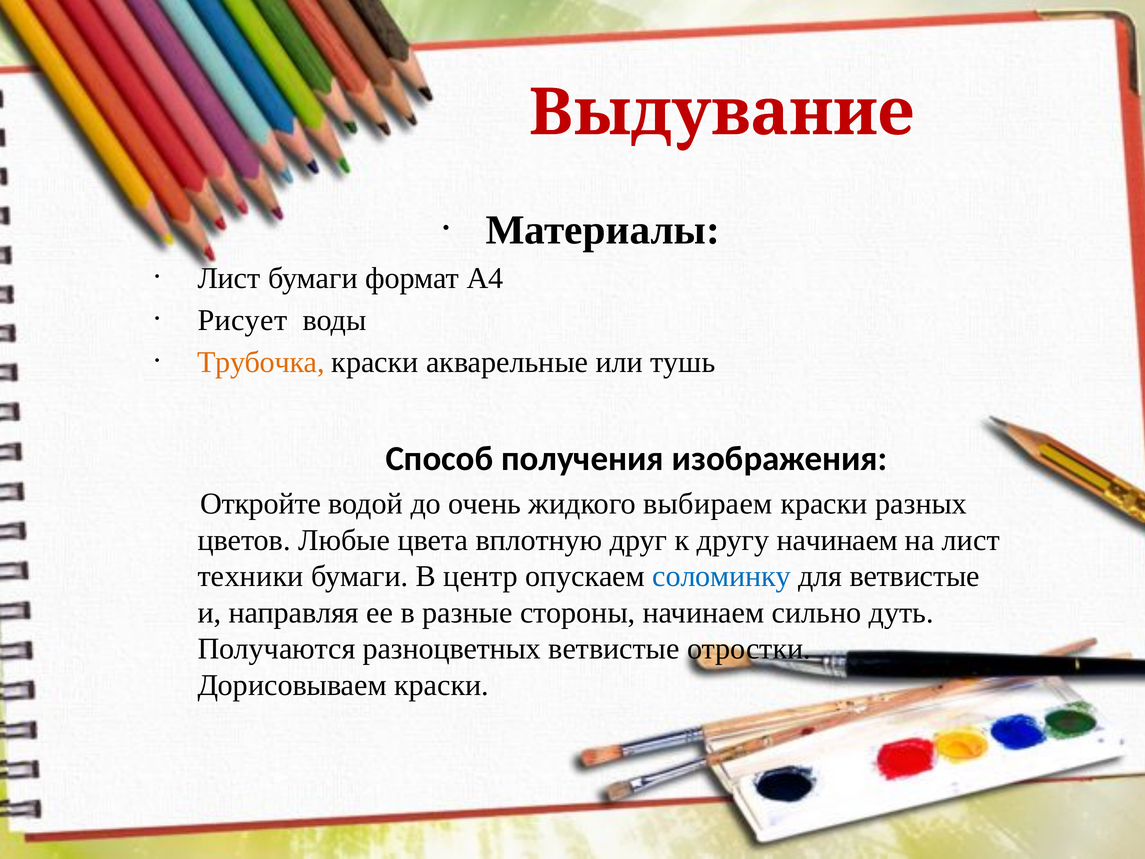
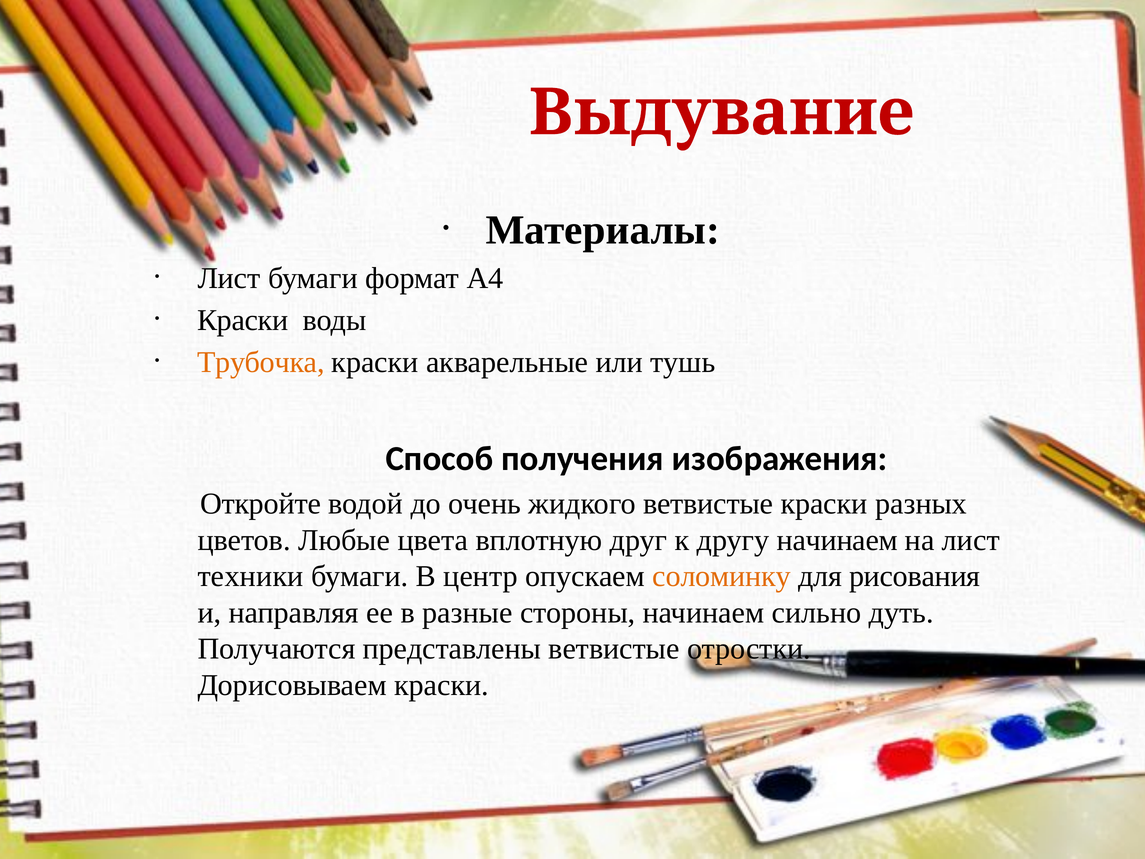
Рисует: Рисует -> Краски (243, 320)
жидкого выбираем: выбираем -> ветвистые (708, 504)
соломинку colour: blue -> orange (722, 576)
для ветвистые: ветвистые -> рисования (915, 576)
разноцветных: разноцветных -> представлены (452, 649)
